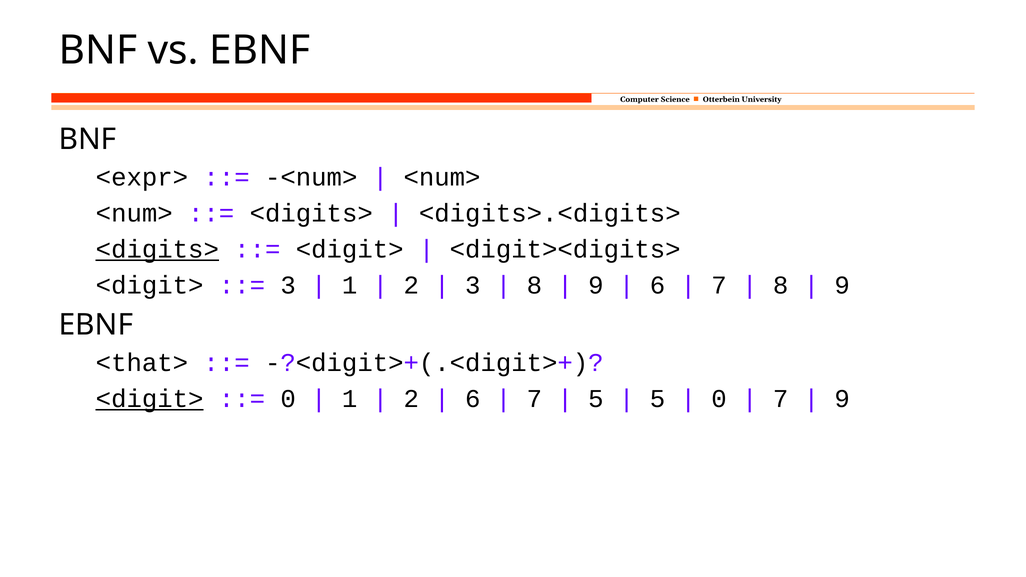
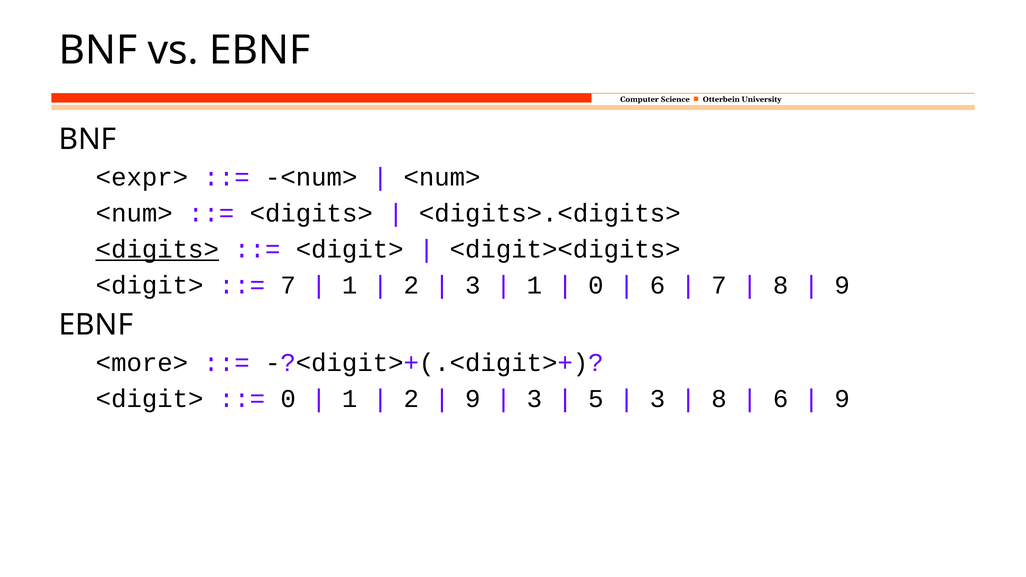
3: 3 -> 7 (288, 285)
8: 8 -> 1 (534, 285)
9: 9 -> 0 (596, 285)
<that>: <that> -> <more> (142, 363)
<digit> underline: present -> none (150, 399)
6: 6 -> 9 (473, 399)
7: 7 -> 3 (534, 399)
5: 5 -> 3 (657, 399)
0: 0 -> 8 (719, 399)
7: 7 -> 6 (781, 399)
